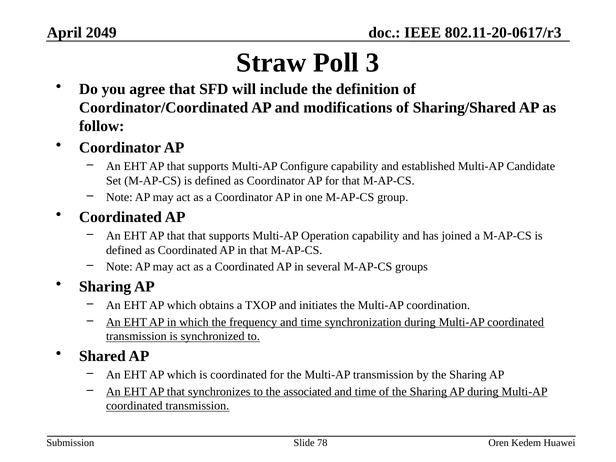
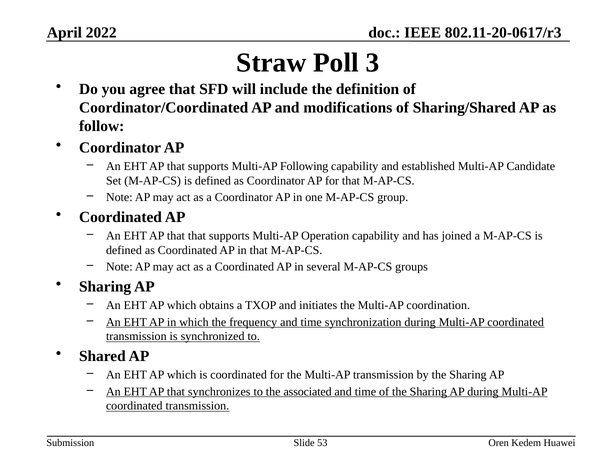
2049: 2049 -> 2022 (101, 33)
Configure: Configure -> Following (304, 166)
78: 78 -> 53 (322, 443)
